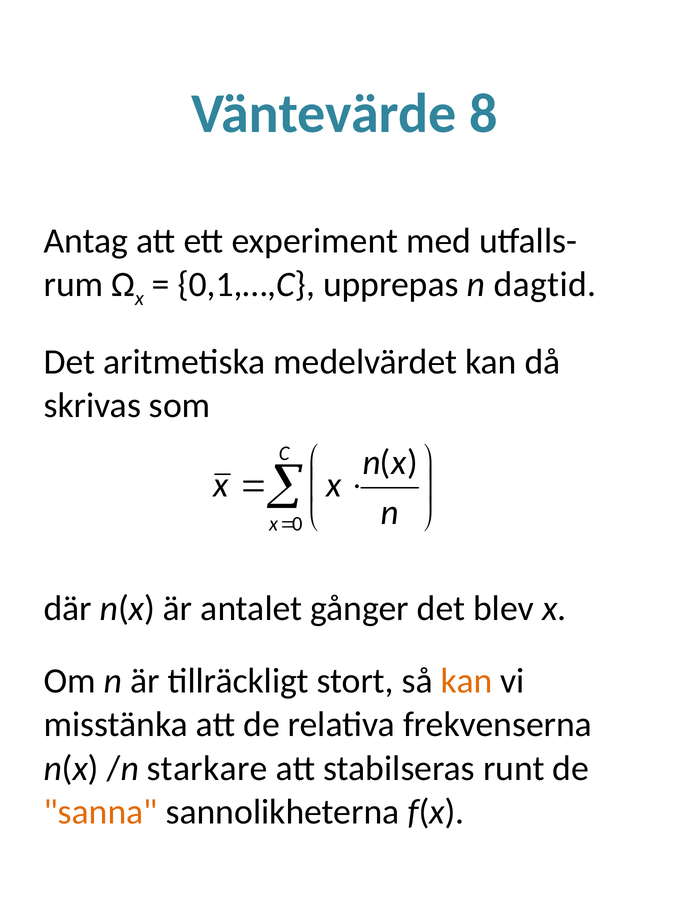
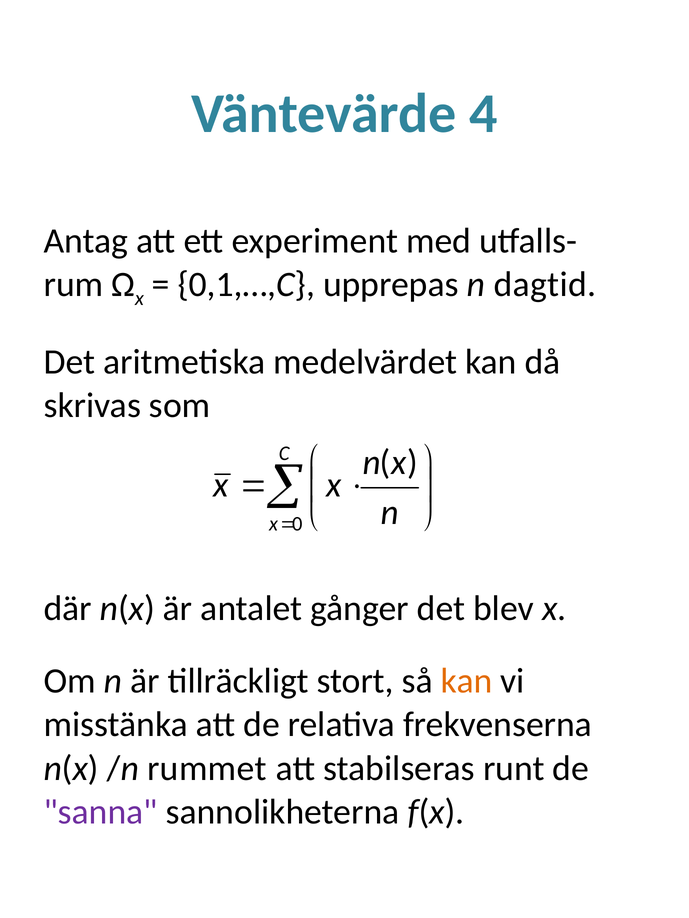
8: 8 -> 4 (483, 114)
starkare: starkare -> rummet (207, 769)
sanna colour: orange -> purple (101, 813)
